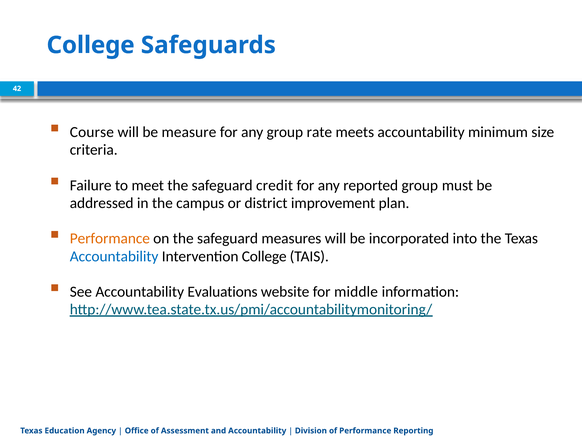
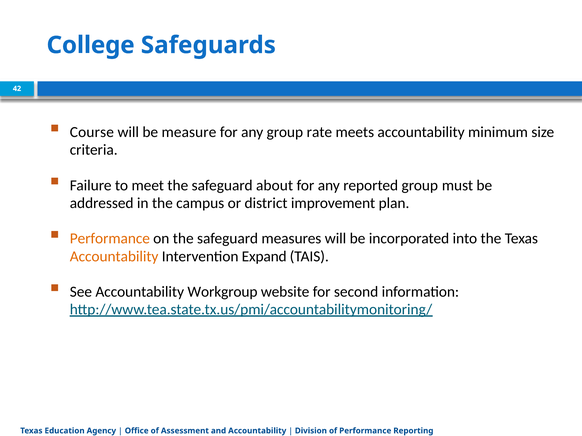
credit: credit -> about (275, 186)
Accountability colour: blue -> orange (114, 257)
Intervention College: College -> Expand (264, 257)
Evaluations: Evaluations -> Workgroup (222, 292)
middle: middle -> second (356, 292)
